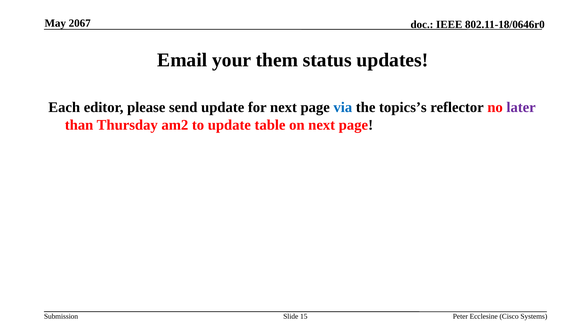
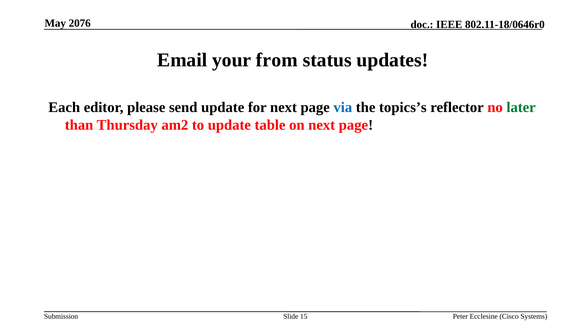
2067: 2067 -> 2076 (80, 23)
them: them -> from (277, 60)
later colour: purple -> green (521, 107)
